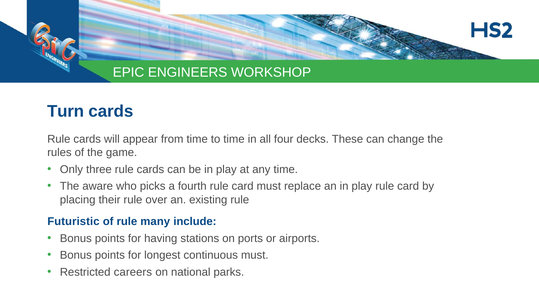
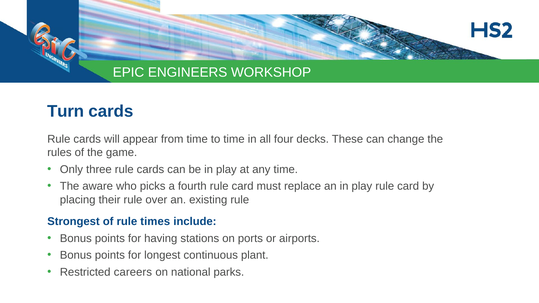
Futuristic: Futuristic -> Strongest (73, 222)
many: many -> times (155, 222)
continuous must: must -> plant (255, 255)
